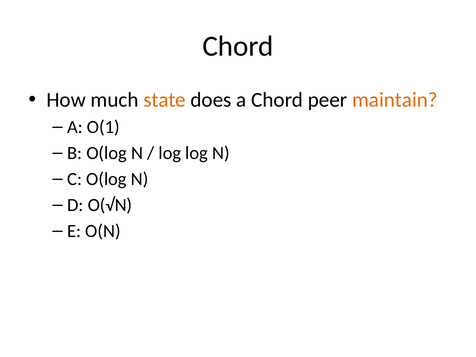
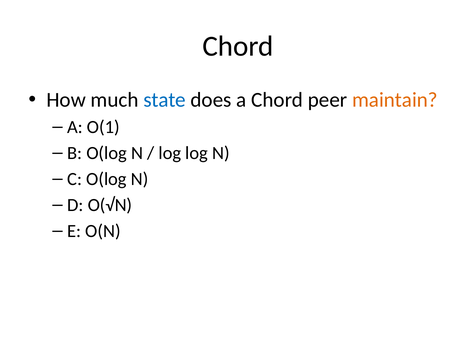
state colour: orange -> blue (165, 100)
